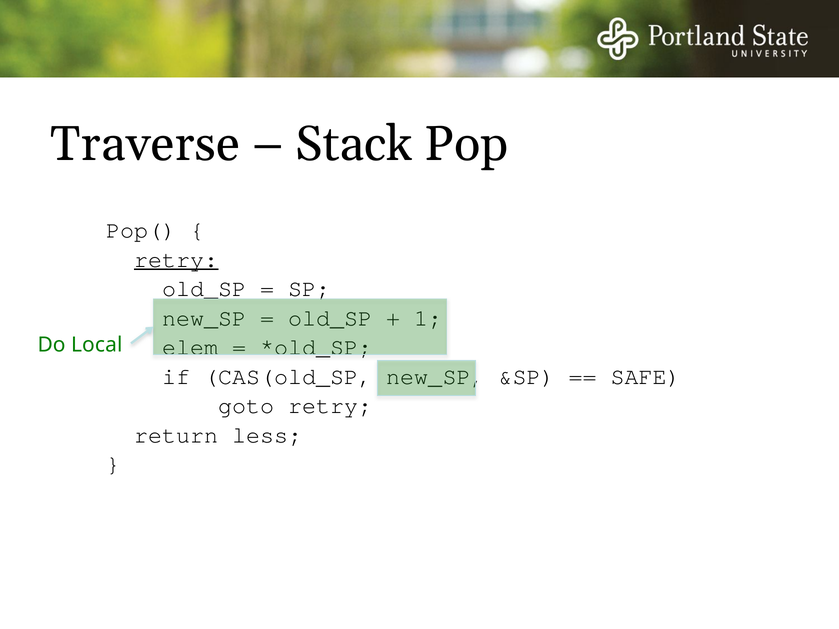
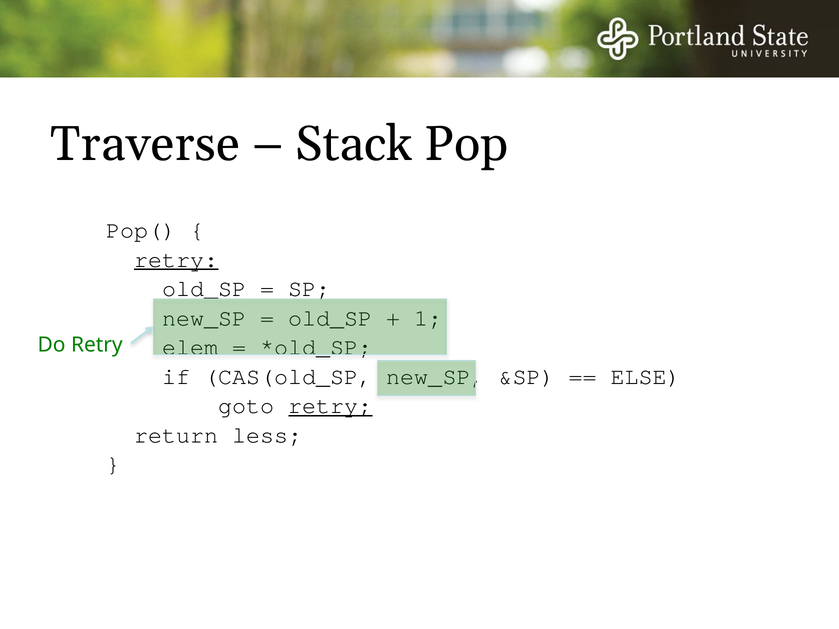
Do Local: Local -> Retry (97, 345)
SAFE: SAFE -> ELSE (646, 376)
retry underline: none -> present (330, 406)
